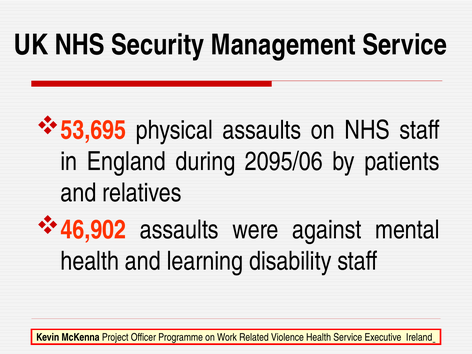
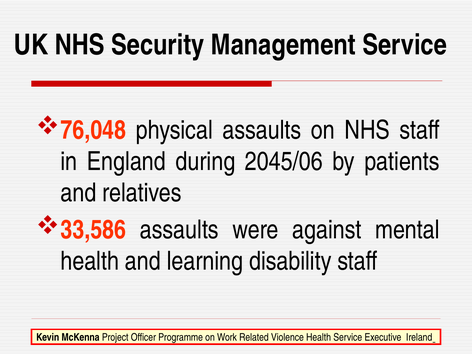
53,695: 53,695 -> 76,048 (93, 130)
2095/06: 2095/06 -> 2045/06 (284, 162)
46,902: 46,902 -> 33,586 (93, 230)
